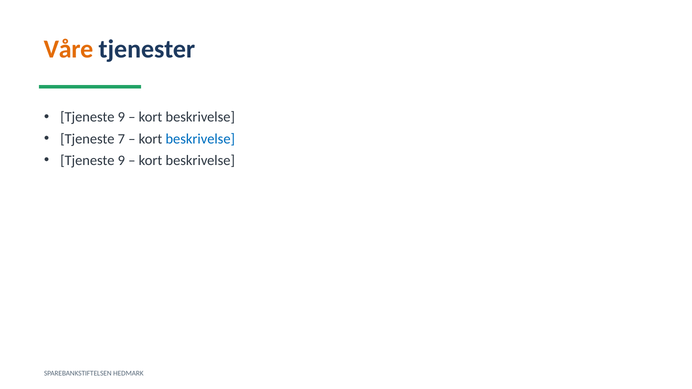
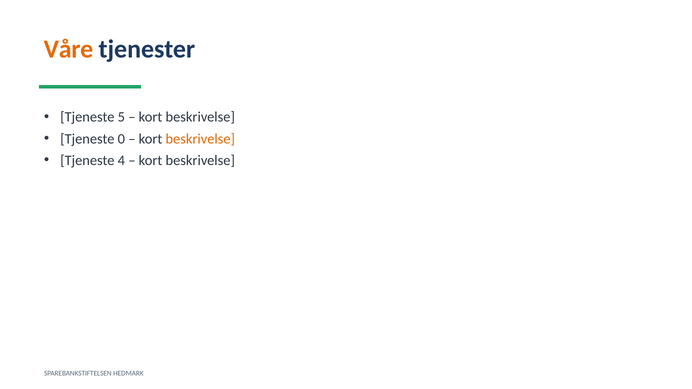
9: 9 -> 5 (121, 117)
7: 7 -> 0 (121, 139)
beskrivelse colour: blue -> orange (200, 139)
9: 9 -> 4 (121, 160)
